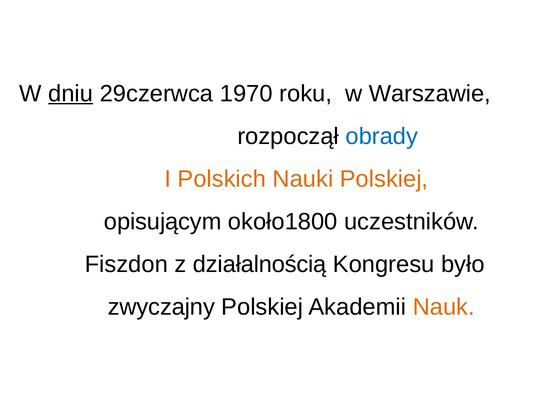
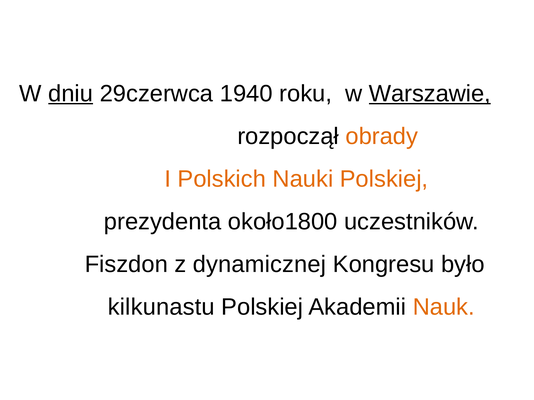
1970: 1970 -> 1940 (246, 94)
Warszawie underline: none -> present (430, 94)
obrady colour: blue -> orange (382, 136)
opisującym: opisującym -> prezydenta (163, 222)
działalnością: działalnością -> dynamicznej (260, 265)
zwyczajny: zwyczajny -> kilkunastu (161, 307)
